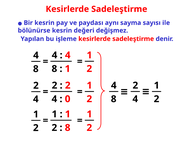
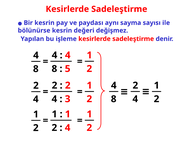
1: 1 -> 5 (68, 69)
0: 0 -> 3 (68, 100)
8: 8 -> 4 (68, 128)
